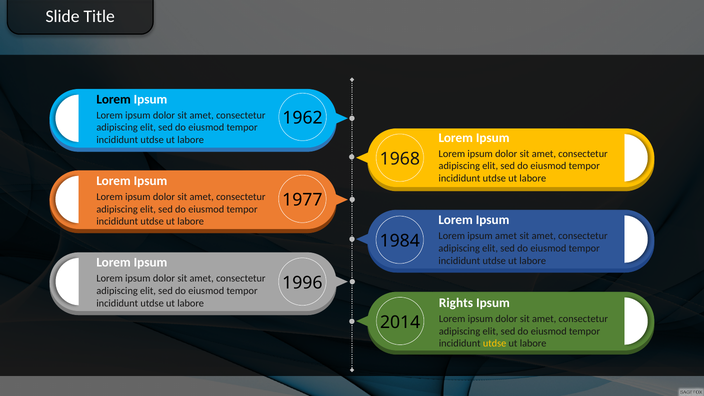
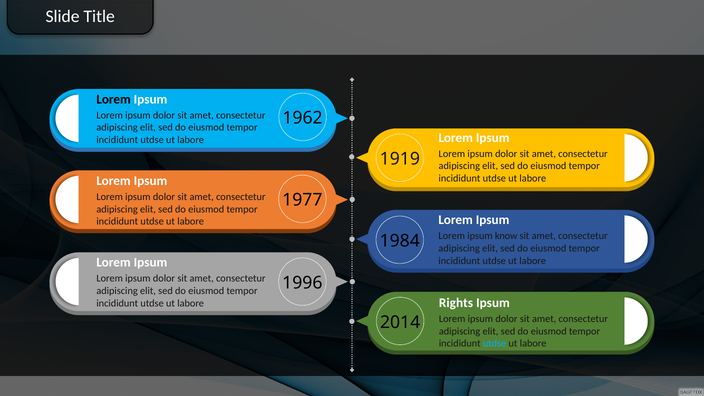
1968: 1968 -> 1919 (400, 159)
ipsum amet: amet -> know (506, 236)
utdse colour: yellow -> light blue (495, 344)
